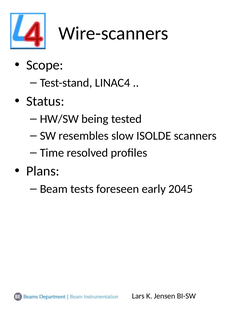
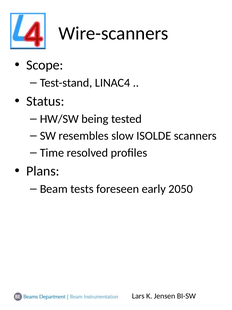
2045: 2045 -> 2050 (181, 188)
